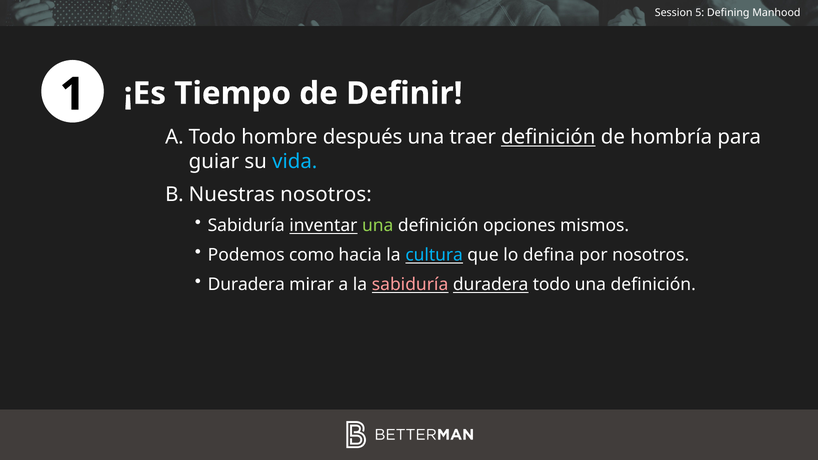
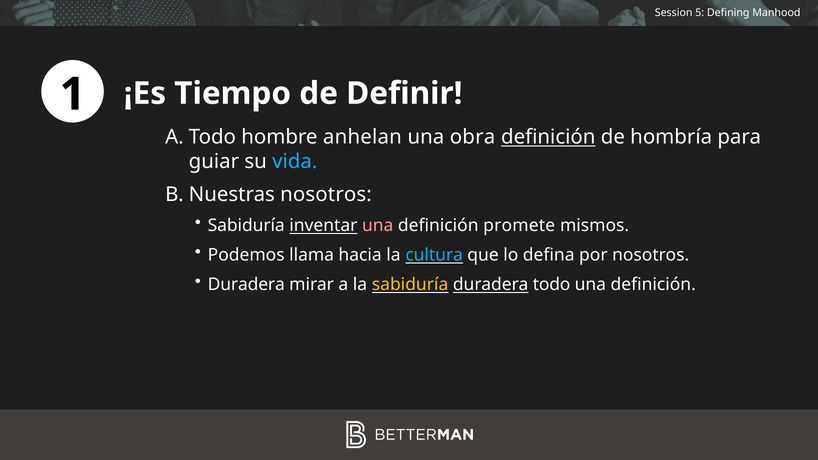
después: después -> anhelan (362, 137)
traer: traer -> obra (473, 137)
una colour: light green -> pink (378, 226)
opciones: opciones -> promete (519, 226)
como: como -> llama (312, 255)
sabiduría colour: pink -> yellow (410, 285)
